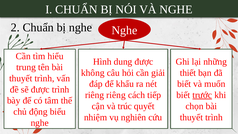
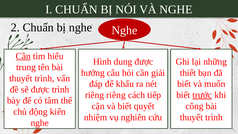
Cần underline: none -> present (23, 56)
không: không -> hướng (93, 73)
và trúc: trúc -> biết (125, 106)
chọn: chọn -> công (194, 106)
biểu: biểu -> kiến (58, 112)
